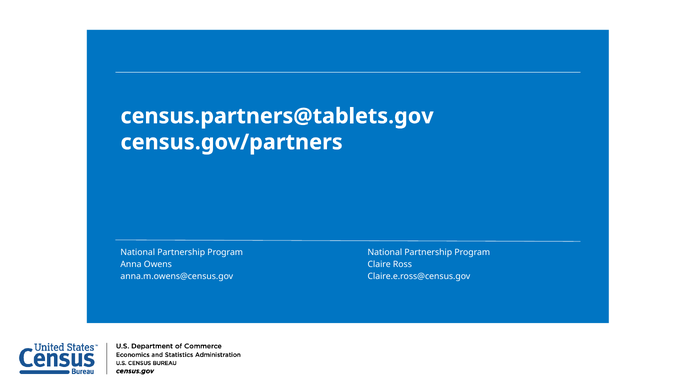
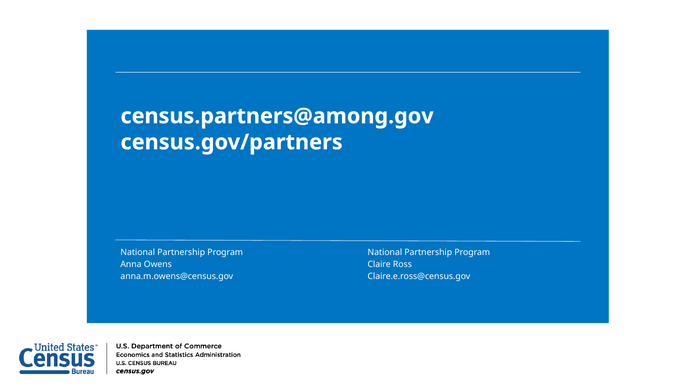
census.partners@tablets.gov: census.partners@tablets.gov -> census.partners@among.gov (277, 116)
